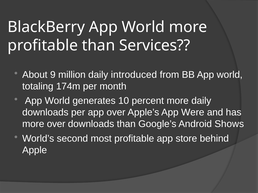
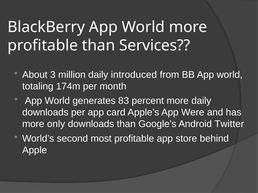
9: 9 -> 3 (53, 75)
10: 10 -> 83 (124, 101)
app over: over -> card (116, 113)
more over: over -> only (56, 124)
Shows: Shows -> Twitter (229, 124)
